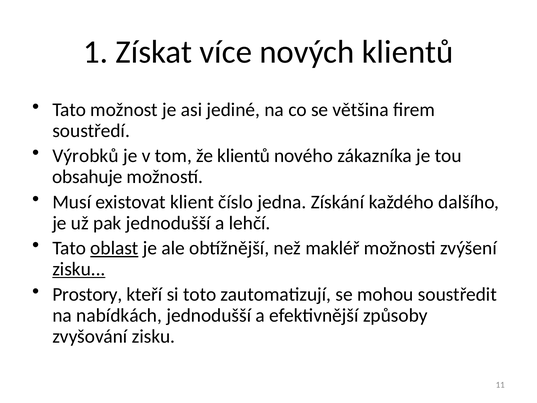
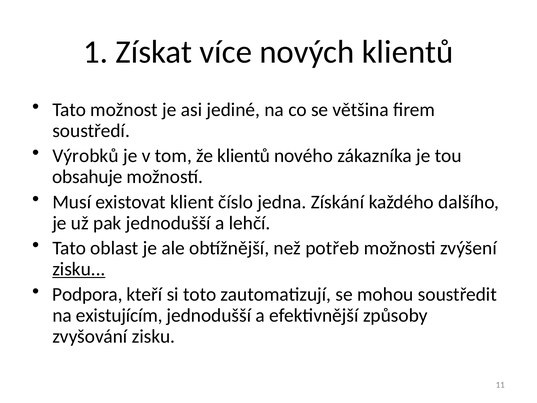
oblast underline: present -> none (114, 248)
makléř: makléř -> potřeb (332, 248)
Prostory: Prostory -> Podpora (87, 294)
nabídkách: nabídkách -> existujícím (119, 315)
